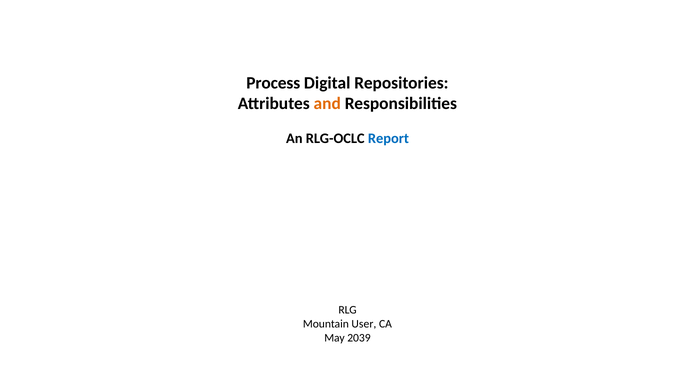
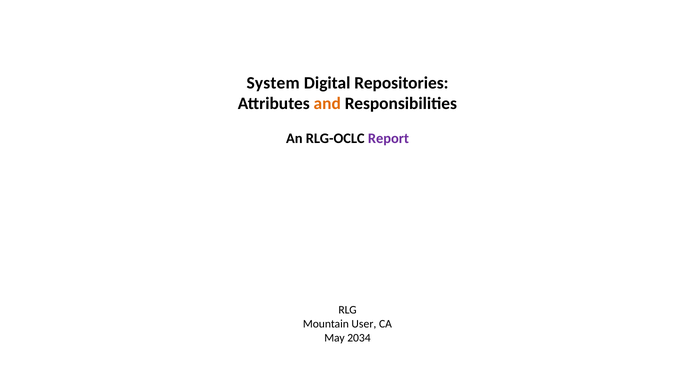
Process: Process -> System (273, 83)
Report colour: blue -> purple (388, 138)
2039: 2039 -> 2034 (359, 338)
